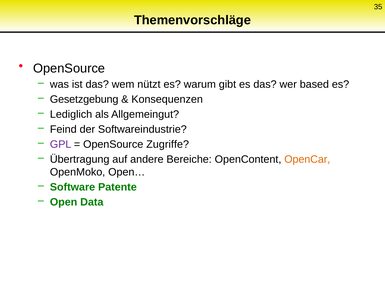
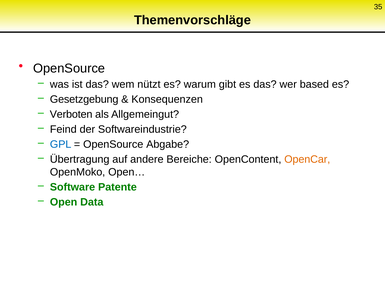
Lediglich: Lediglich -> Verboten (71, 114)
GPL colour: purple -> blue (61, 144)
Zugriffe: Zugriffe -> Abgabe (168, 144)
